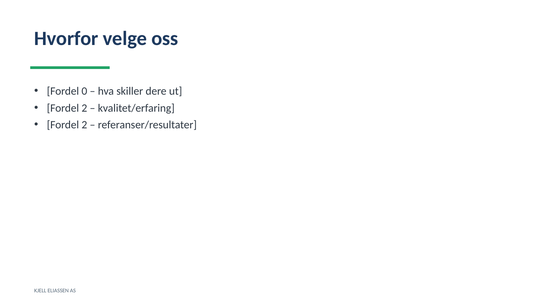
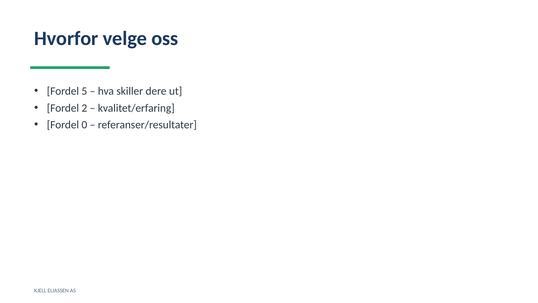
0: 0 -> 5 (84, 91)
2: 2 -> 0 (84, 125)
